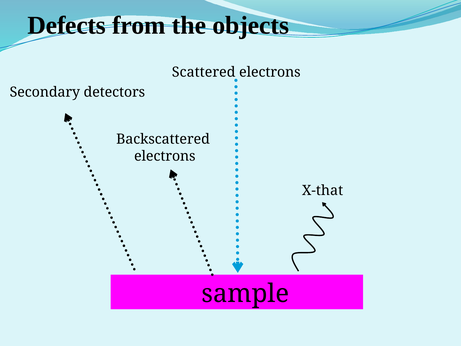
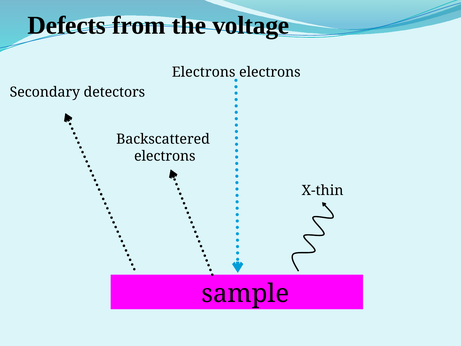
objects: objects -> voltage (251, 25)
Scattered: Scattered -> Electrons (204, 72)
X-that: X-that -> X-thin (323, 190)
